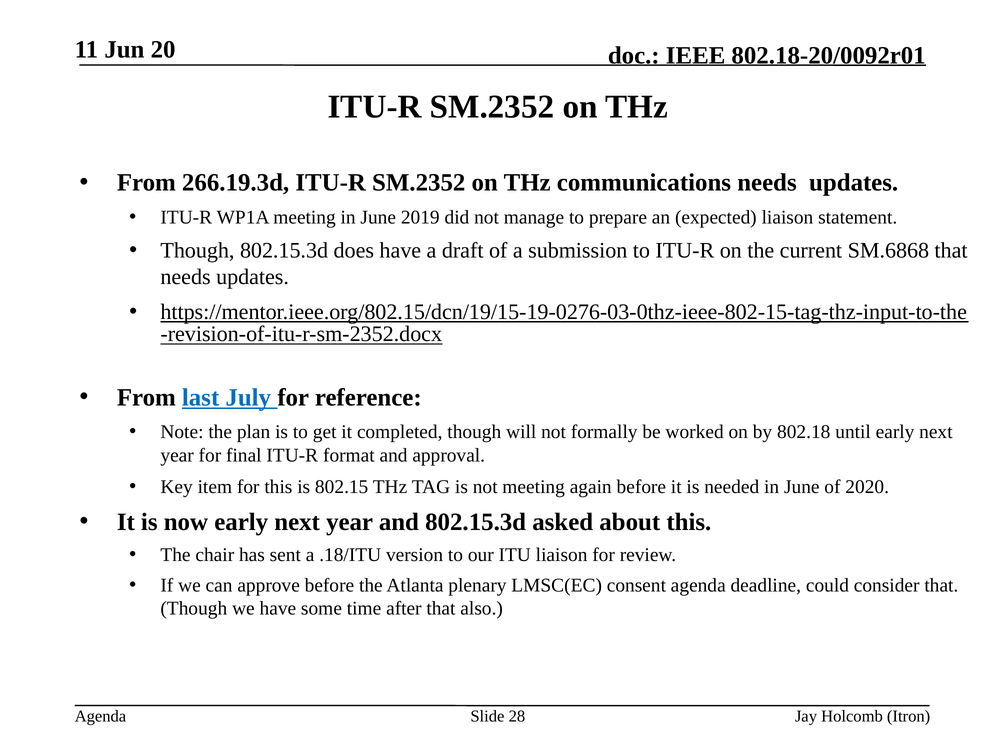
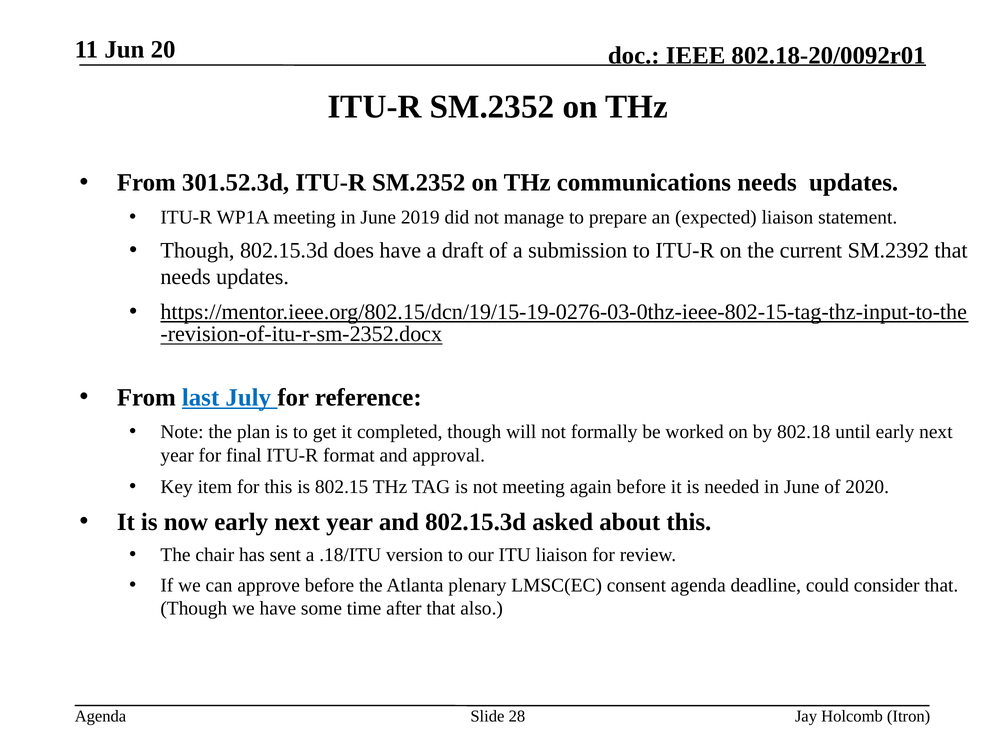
266.19.3d: 266.19.3d -> 301.52.3d (236, 183)
SM.6868: SM.6868 -> SM.2392 (888, 251)
